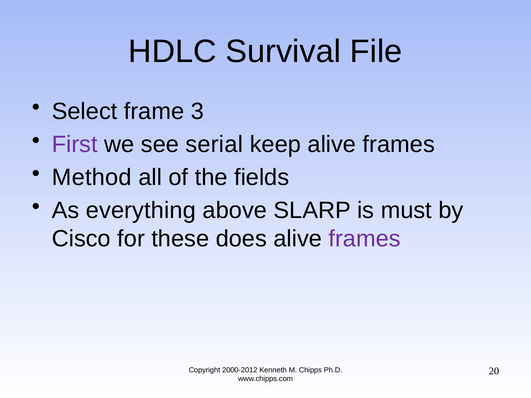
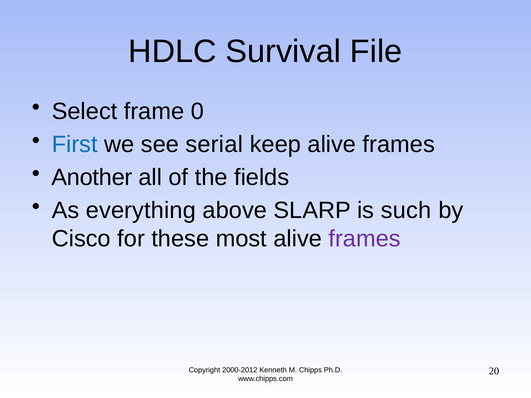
3: 3 -> 0 (197, 111)
First colour: purple -> blue (75, 144)
Method: Method -> Another (92, 177)
must: must -> such (406, 211)
does: does -> most (241, 239)
